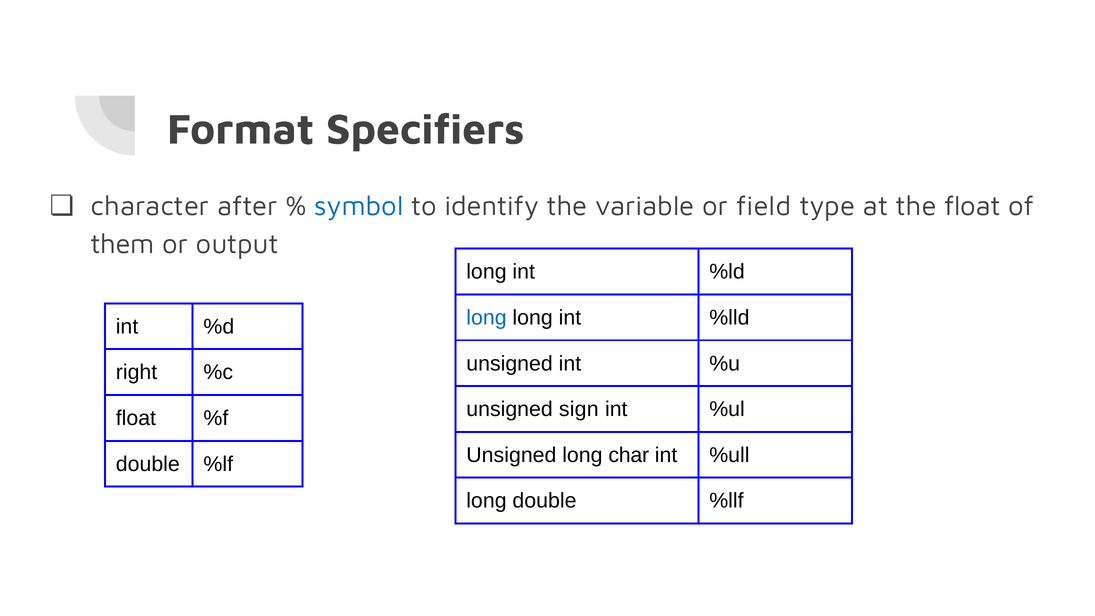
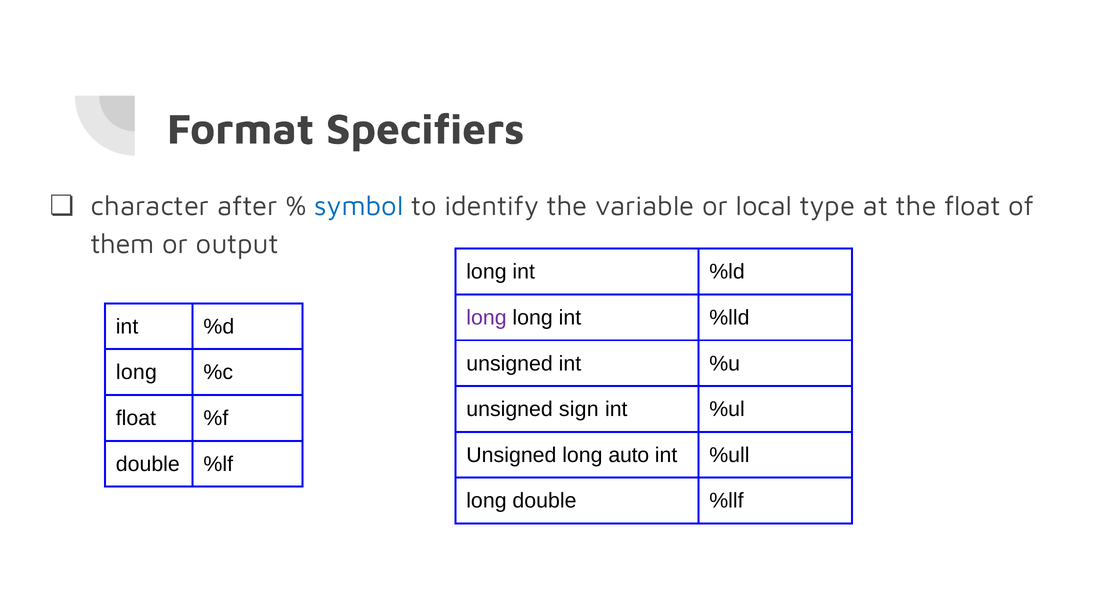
field: field -> local (764, 206)
long colour: blue -> purple (486, 318)
right: right -> long (136, 372)
char: char -> auto (629, 455)
